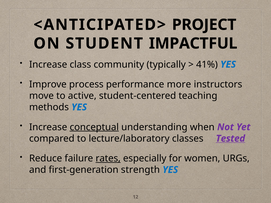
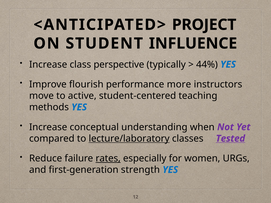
IMPACTFUL: IMPACTFUL -> INFLUENCE (193, 43)
community: community -> perspective (119, 65)
41%: 41% -> 44% (207, 65)
process: process -> flourish (86, 84)
conceptual underline: present -> none (94, 127)
lecture/laboratory underline: none -> present (129, 139)
